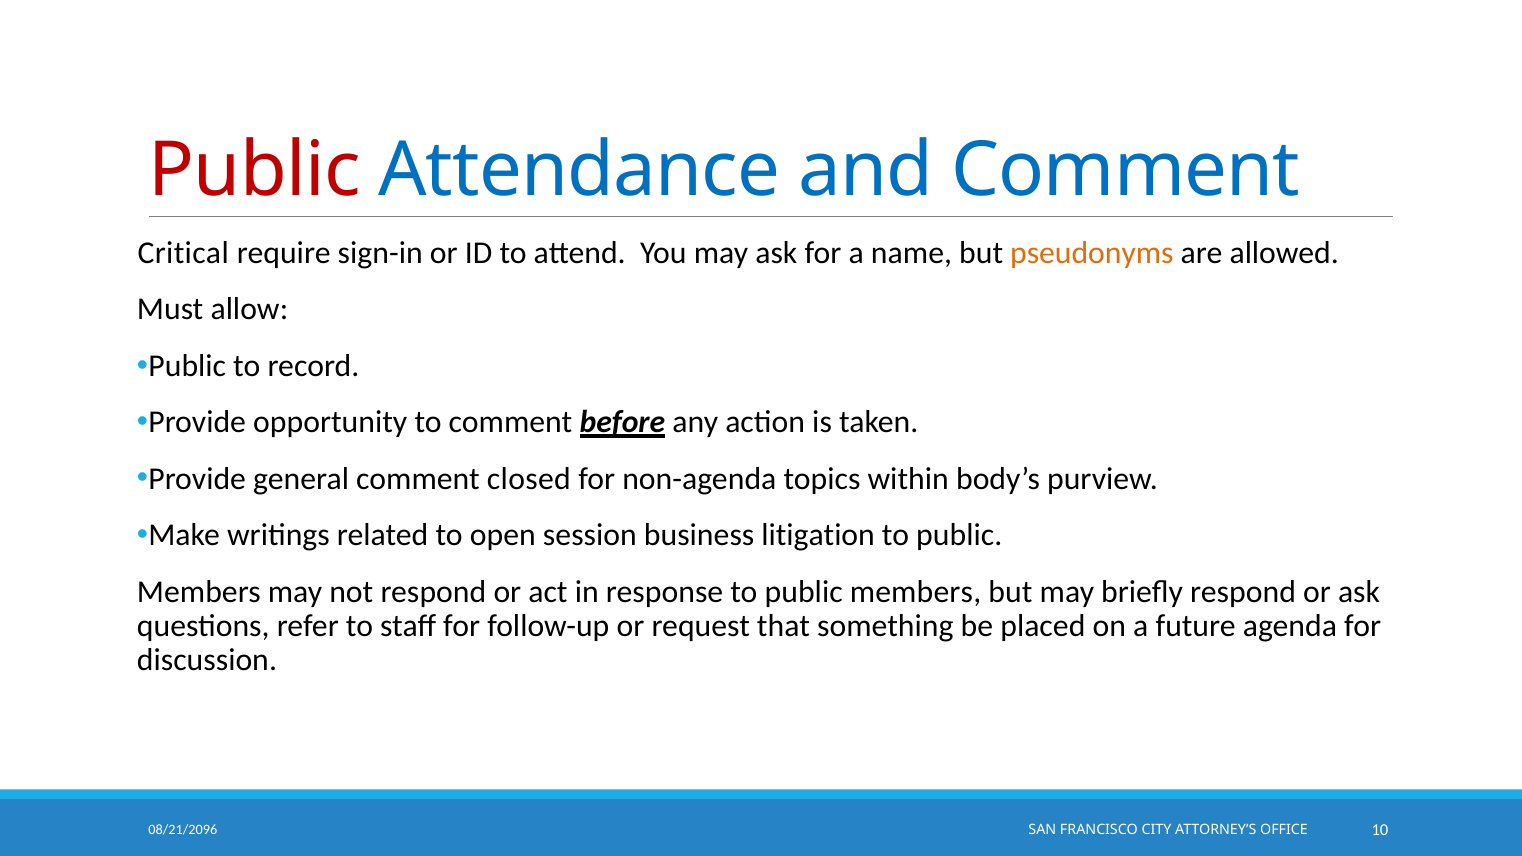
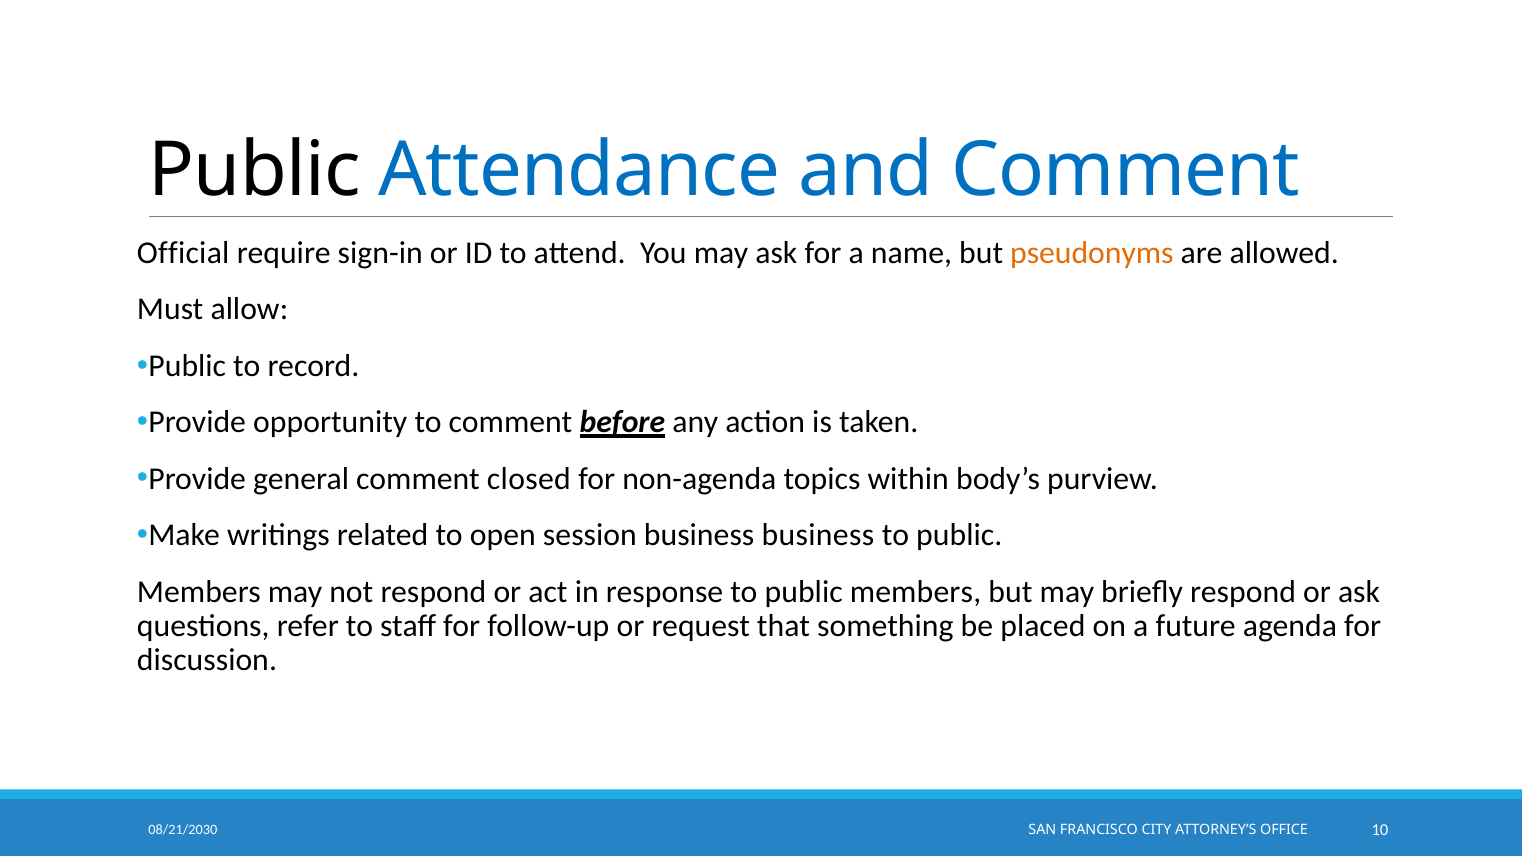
Public colour: red -> black (254, 171)
Critical: Critical -> Official (183, 253)
business litigation: litigation -> business (818, 535)
08/21/2096: 08/21/2096 -> 08/21/2030 (183, 830)
